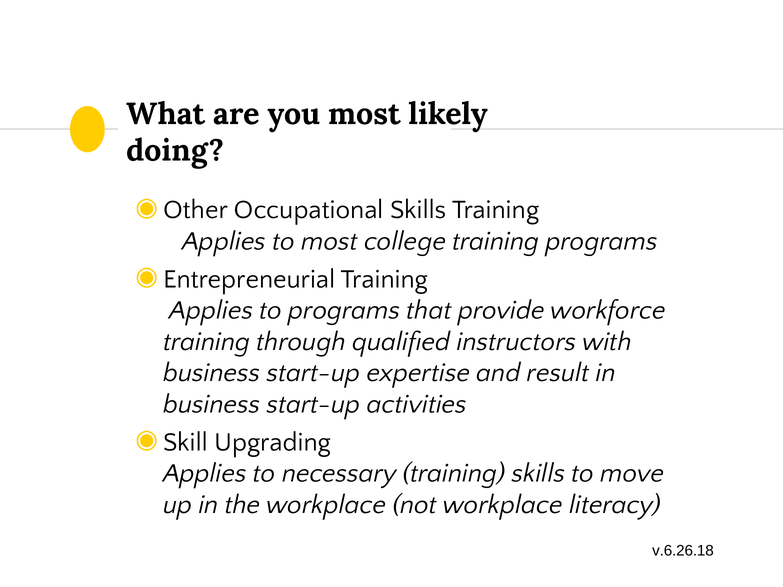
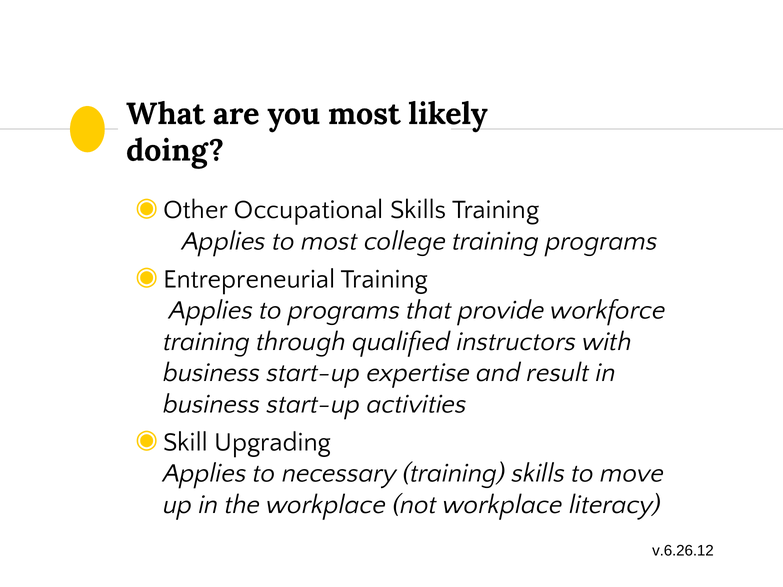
v.6.26.18: v.6.26.18 -> v.6.26.12 (683, 551)
